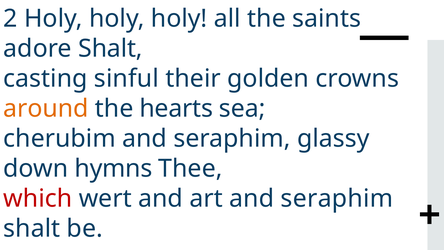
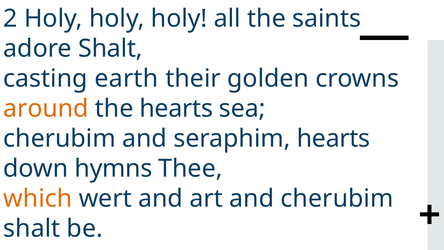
sinful: sinful -> earth (126, 78)
seraphim glassy: glassy -> hearts (333, 138)
which colour: red -> orange (38, 198)
art and seraphim: seraphim -> cherubim (337, 198)
